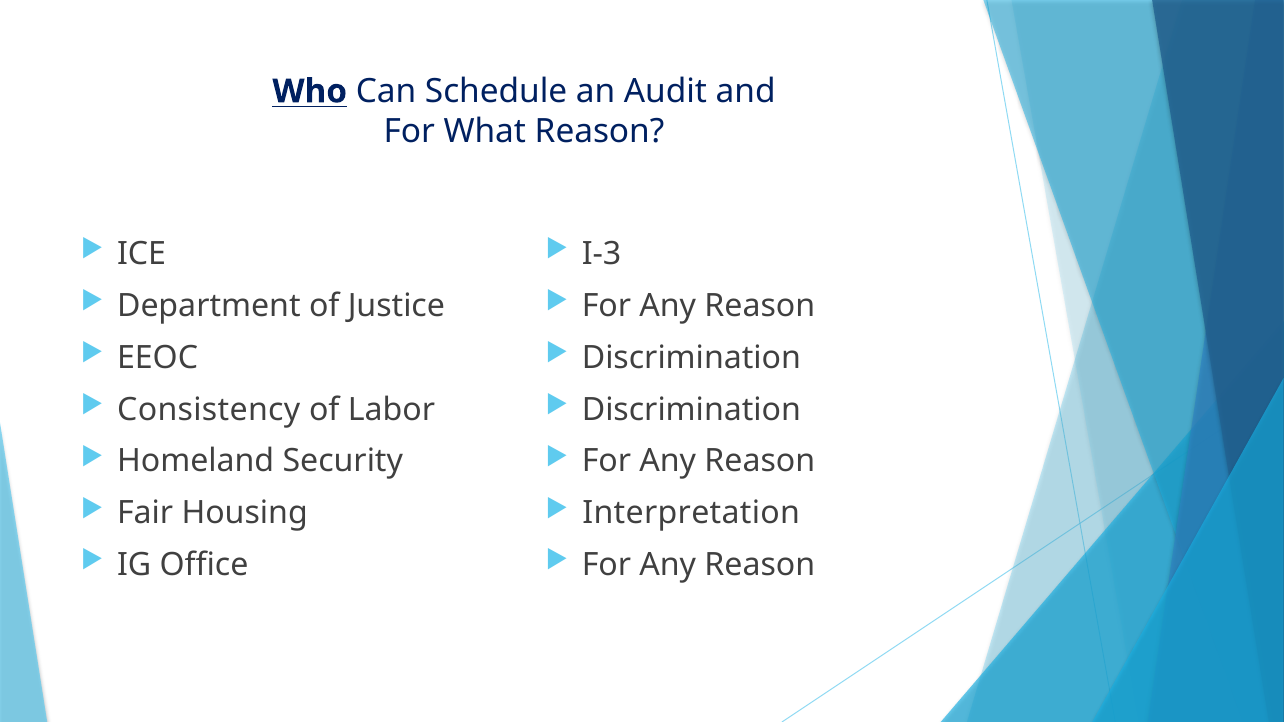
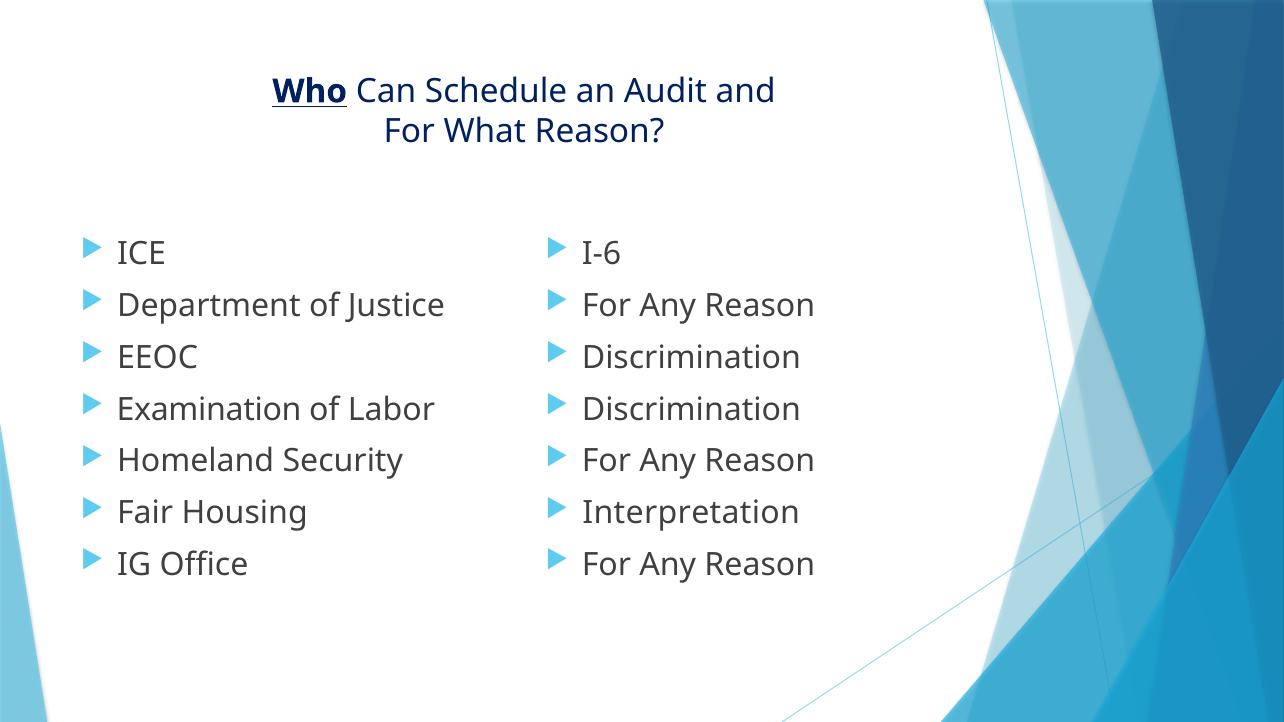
I-3: I-3 -> I-6 (602, 254)
Consistency: Consistency -> Examination (209, 410)
